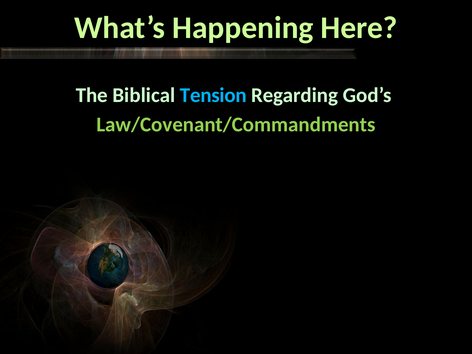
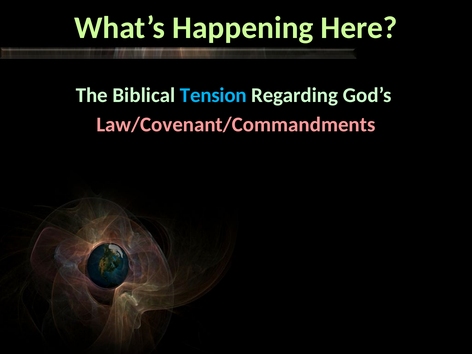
Law/Covenant/Commandments colour: light green -> pink (236, 124)
